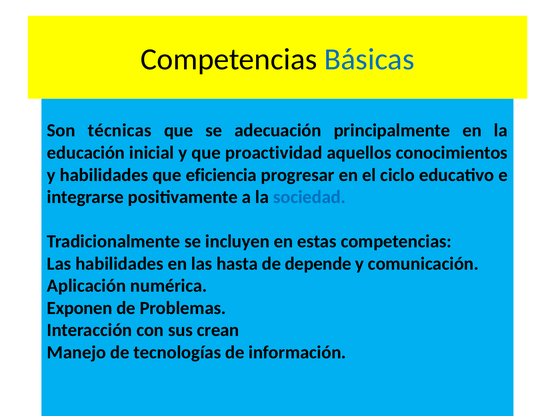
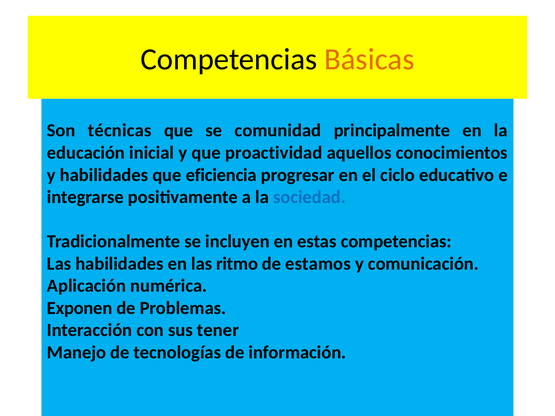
Básicas colour: blue -> orange (369, 59)
adecuación: adecuación -> comunidad (278, 131)
hasta: hasta -> ritmo (237, 264)
depende: depende -> estamos (318, 264)
crean: crean -> tener (218, 330)
